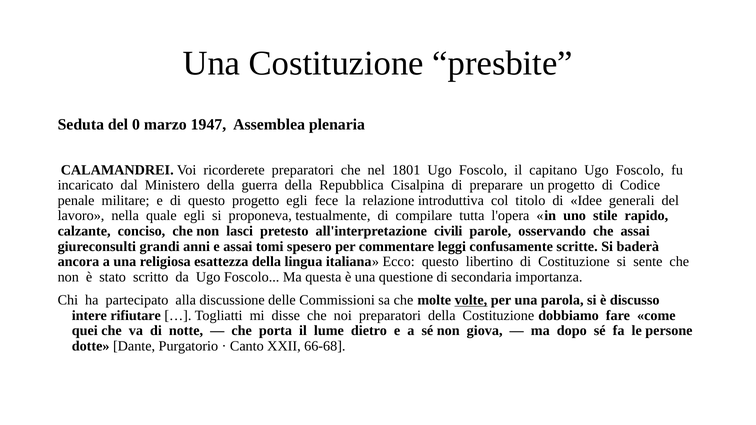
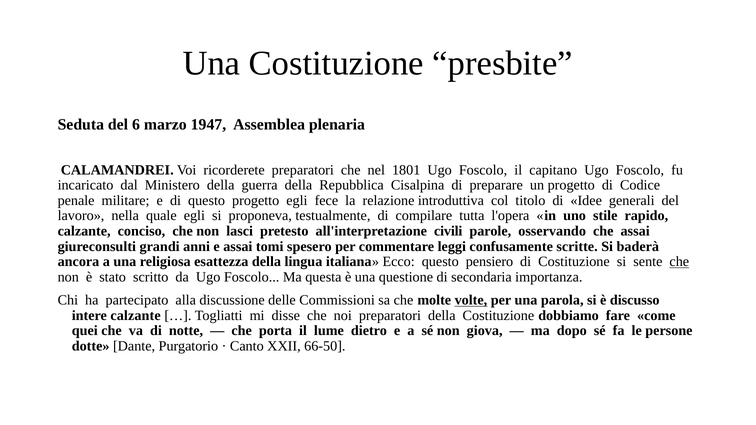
0: 0 -> 6 (136, 124)
libertino: libertino -> pensiero (489, 262)
che underline: none -> present (679, 262)
intere rifiutare: rifiutare -> calzante (136, 316)
66-68: 66-68 -> 66-50 (325, 346)
